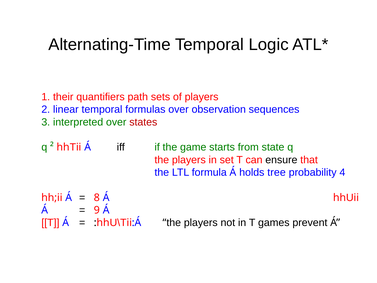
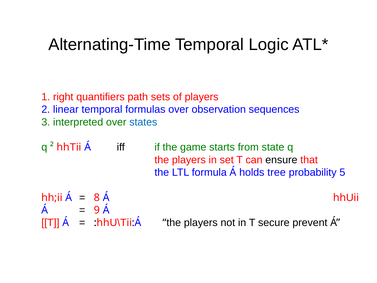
their: their -> right (63, 97)
states colour: red -> blue (143, 122)
4: 4 -> 5 (342, 172)
games: games -> secure (274, 223)
